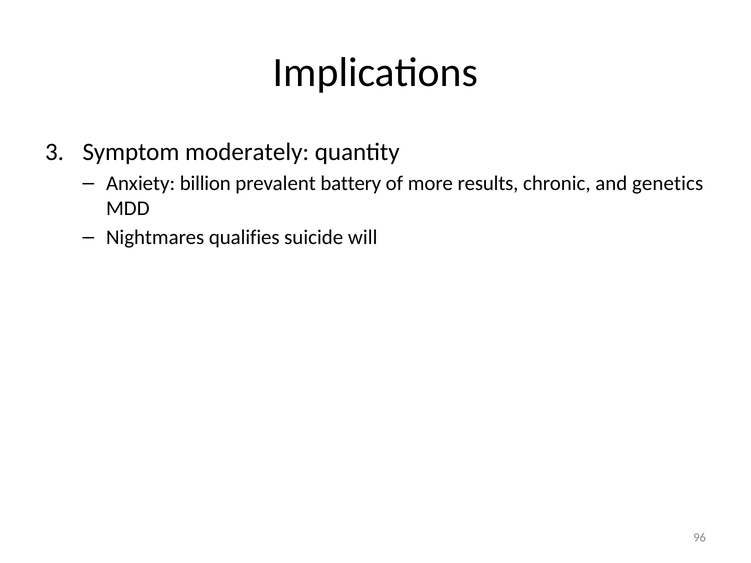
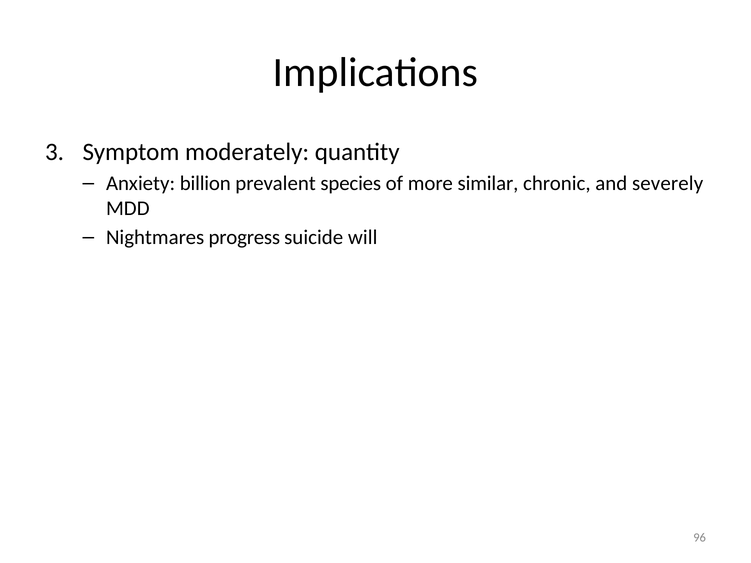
battery: battery -> species (351, 183)
results: results -> similar (488, 183)
genetics: genetics -> severely (668, 183)
qualifies: qualifies -> progress (244, 238)
